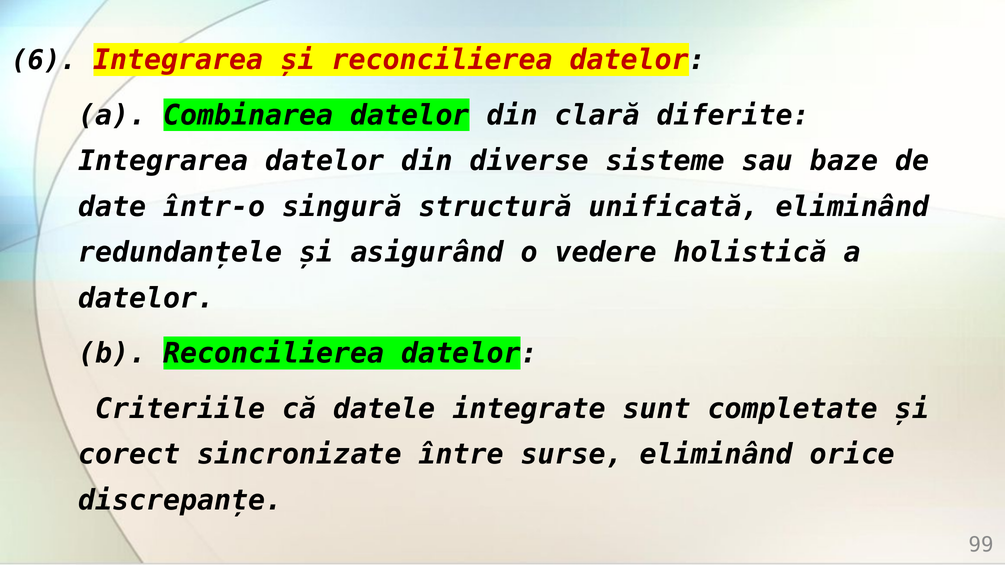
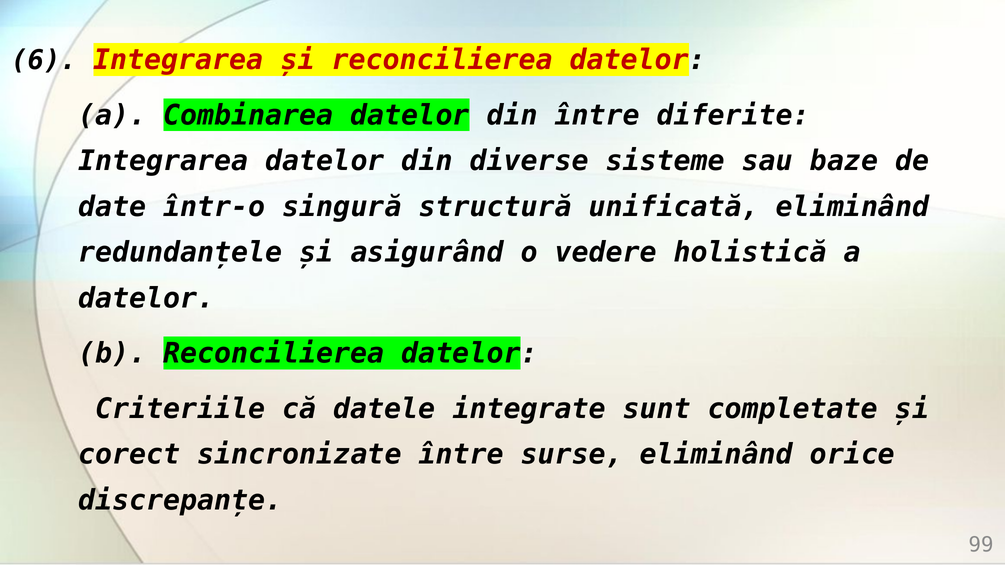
din clară: clară -> între (597, 115)
